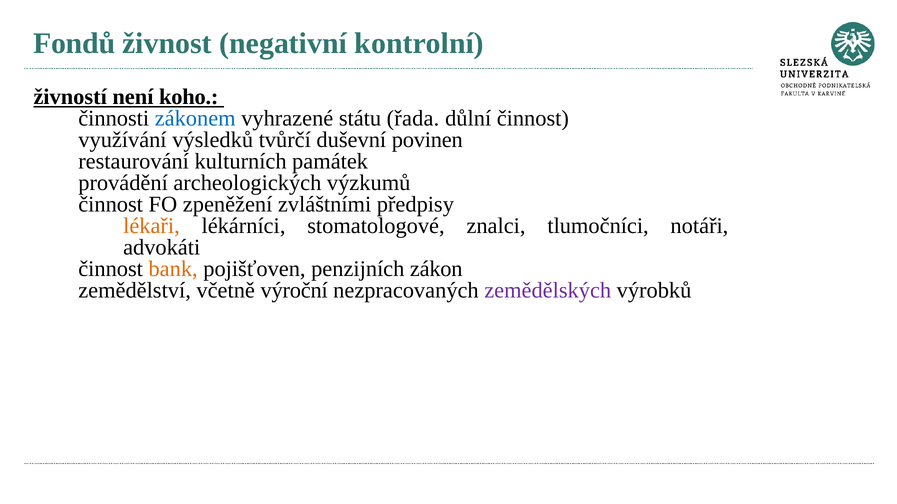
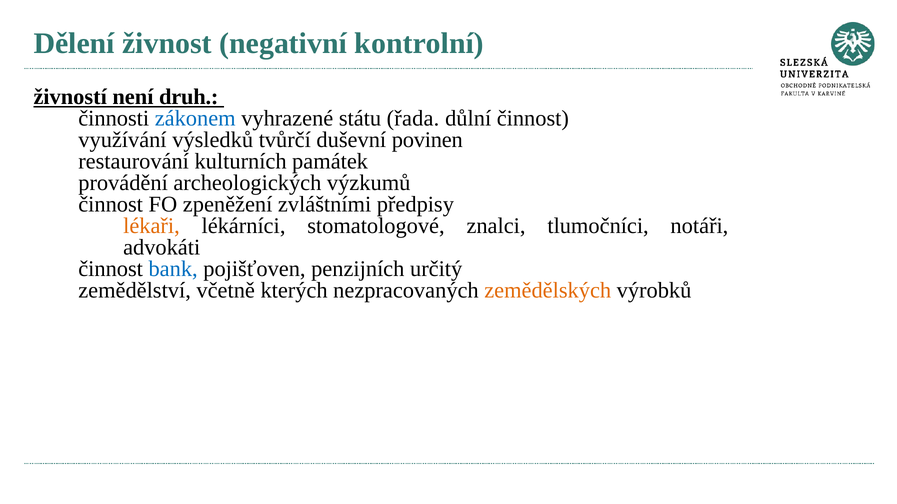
Fondů: Fondů -> Dělení (74, 44)
koho: koho -> druh (189, 97)
bank colour: orange -> blue (173, 269)
zákon: zákon -> určitý (436, 269)
výroční: výroční -> kterých (294, 291)
zemědělských colour: purple -> orange (548, 291)
